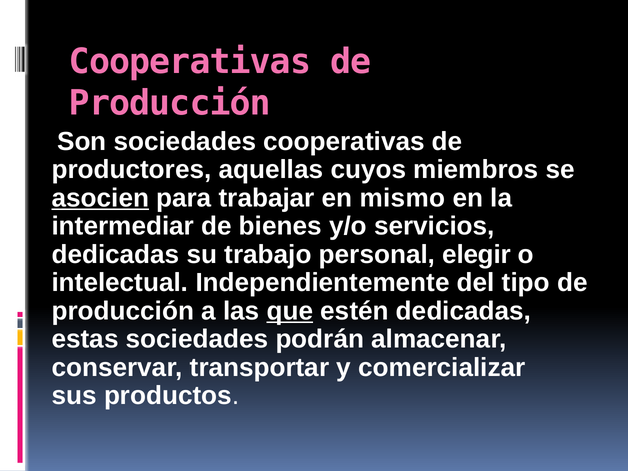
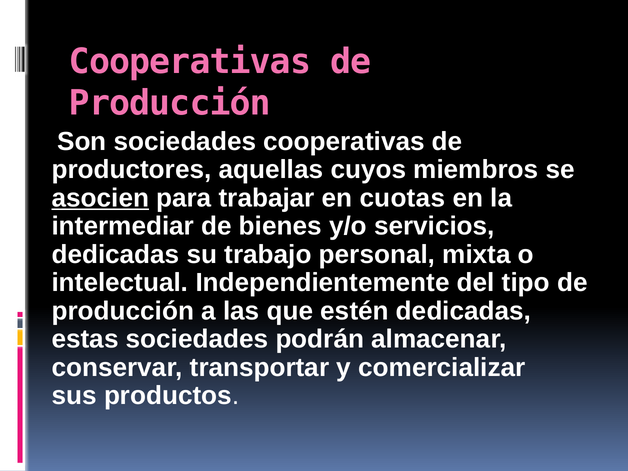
mismo: mismo -> cuotas (402, 198)
elegir: elegir -> mixta (476, 255)
que underline: present -> none (290, 311)
